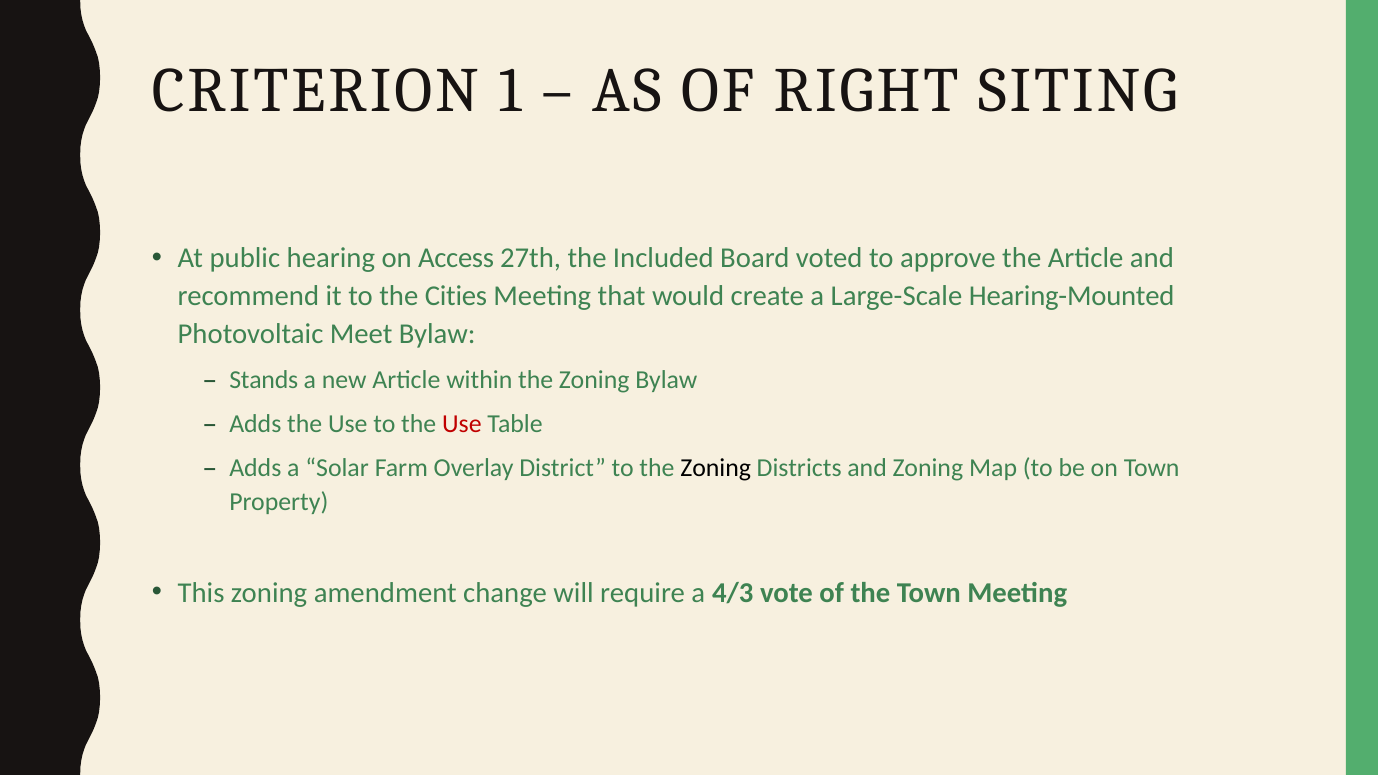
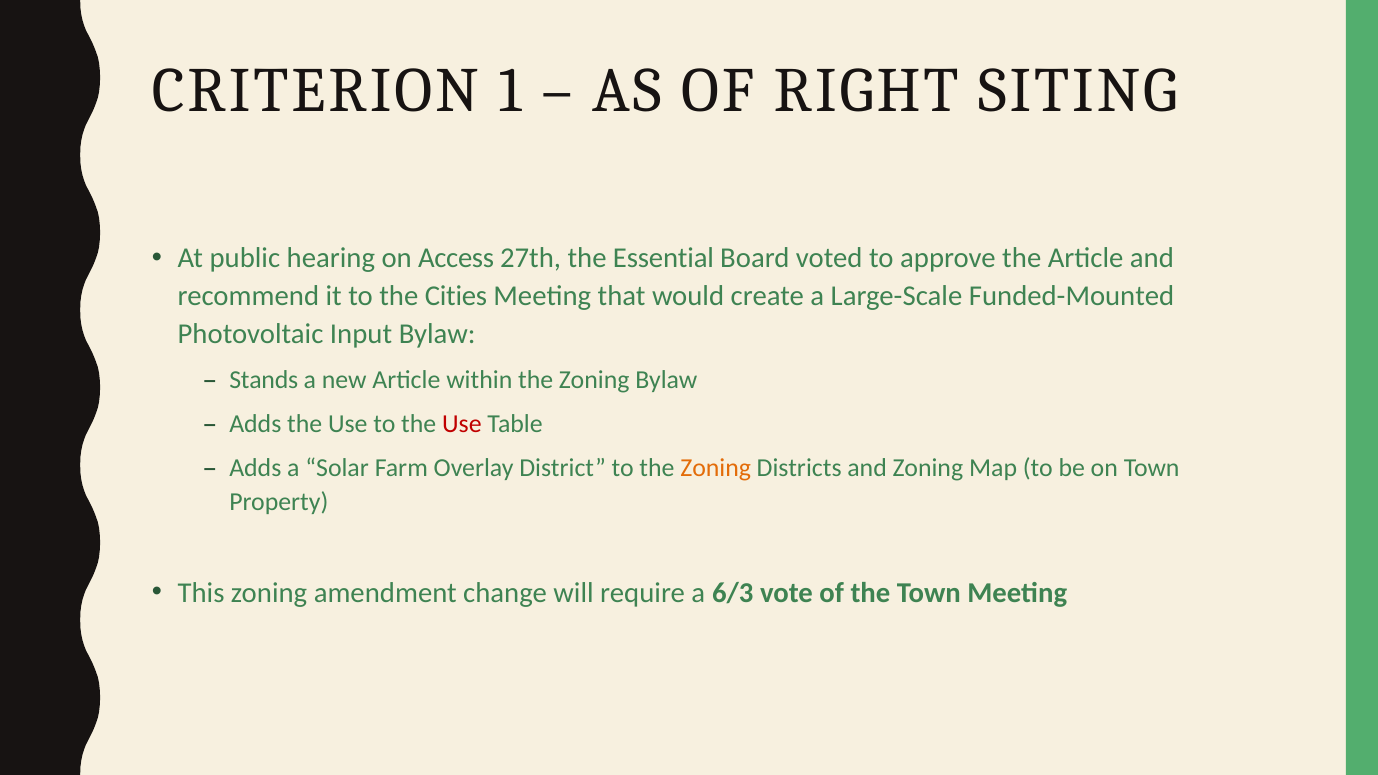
Included: Included -> Essential (663, 258)
Hearing-Mounted: Hearing-Mounted -> Funded-Mounted (1072, 296)
Meet: Meet -> Input (361, 334)
Zoning colour: black -> orange (716, 468)
4/3: 4/3 -> 6/3 (733, 593)
